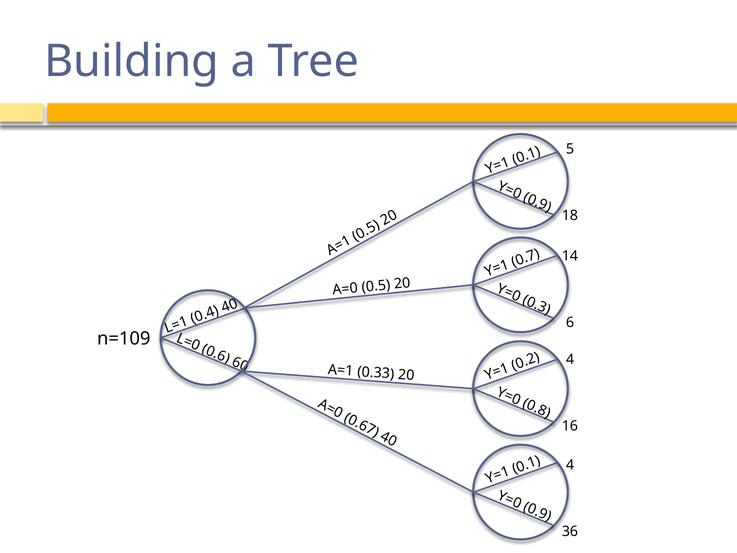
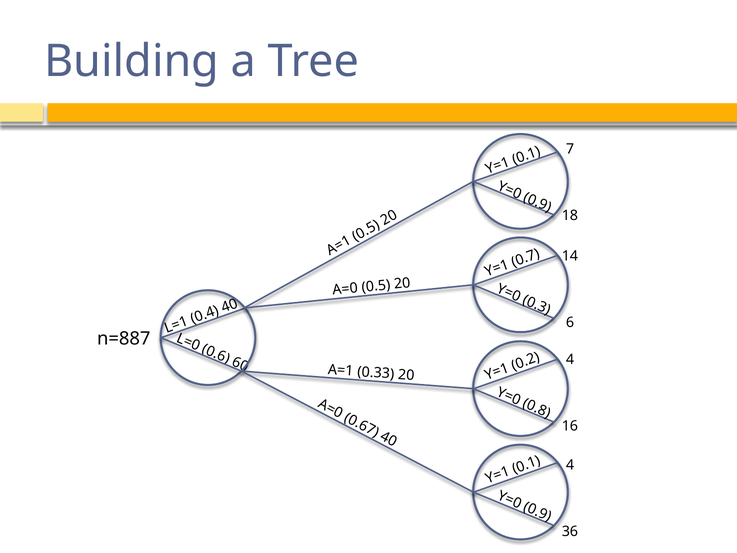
5: 5 -> 7 (570, 149)
n=109: n=109 -> n=887 (124, 338)
